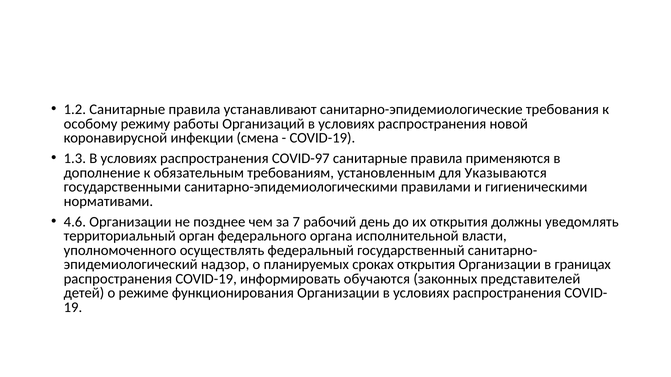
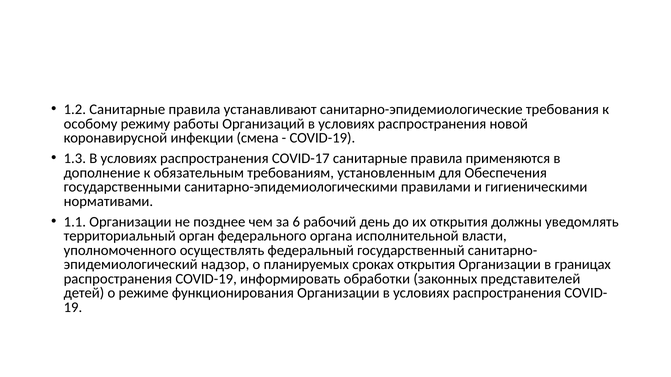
COVID-97: COVID-97 -> COVID-17 (301, 159)
Указываются: Указываются -> Обеспечения (506, 173)
4.6: 4.6 -> 1.1 (75, 222)
7: 7 -> 6 (296, 222)
обучаются: обучаются -> обработки (377, 279)
